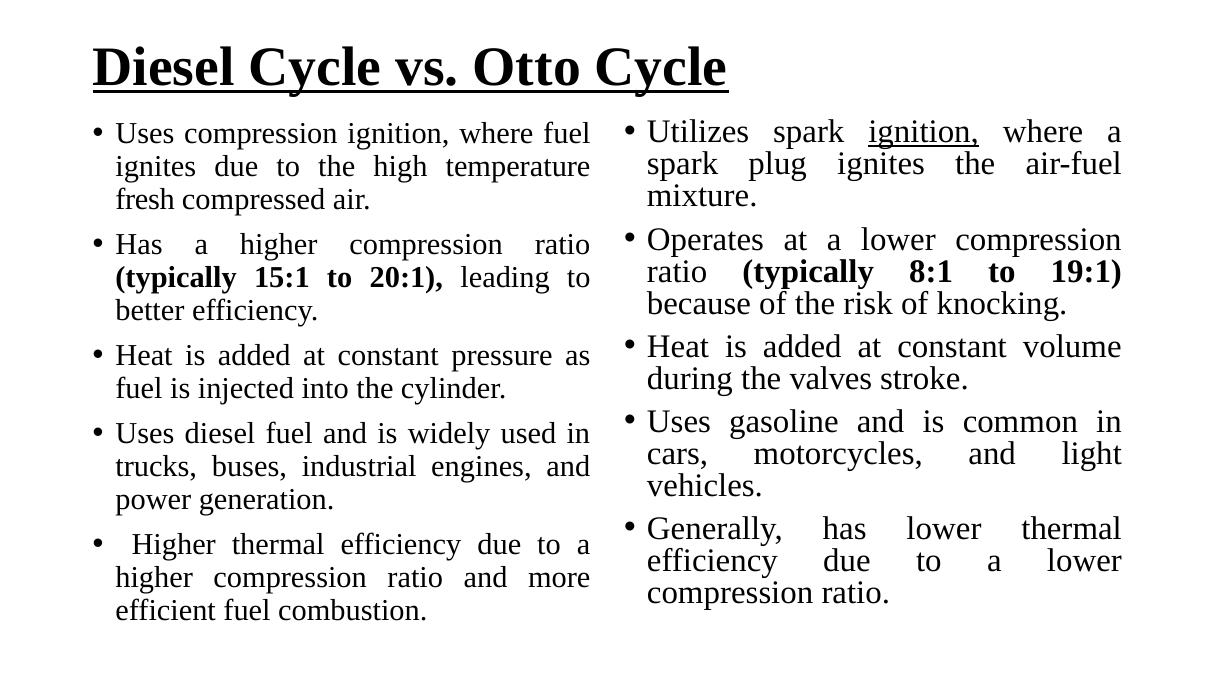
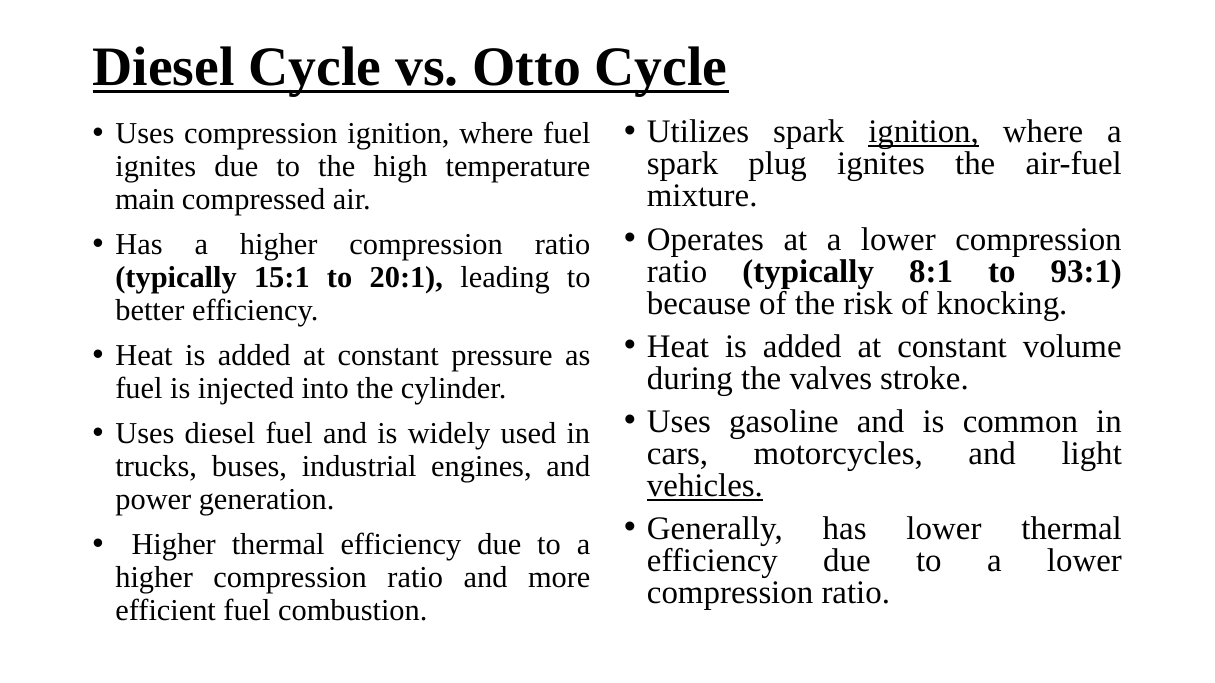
fresh: fresh -> main (145, 199)
19:1: 19:1 -> 93:1 (1086, 271)
vehicles underline: none -> present (705, 486)
